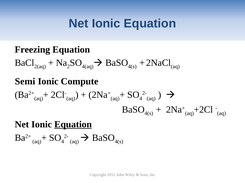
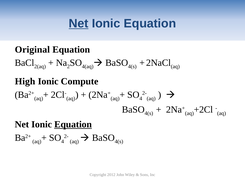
Net underline: none -> present (79, 24)
Freezing: Freezing -> Original (32, 50)
Semi: Semi -> High (25, 82)
